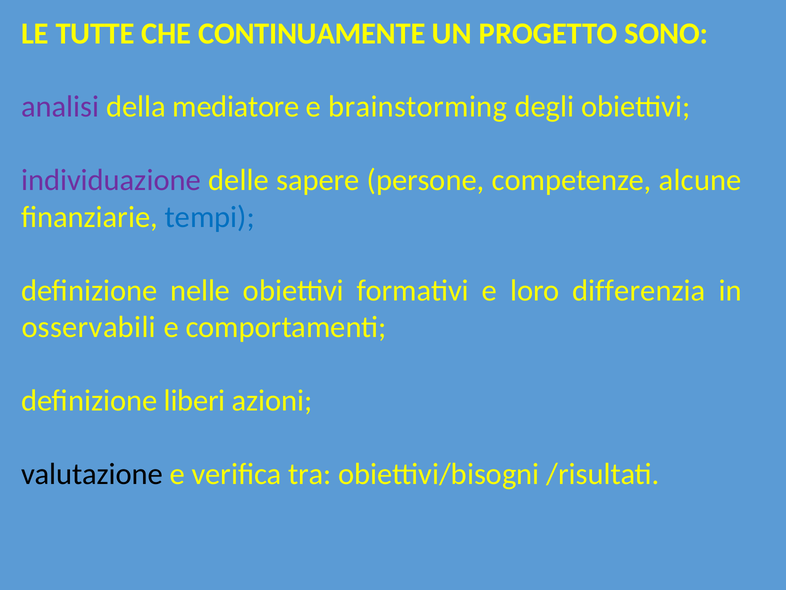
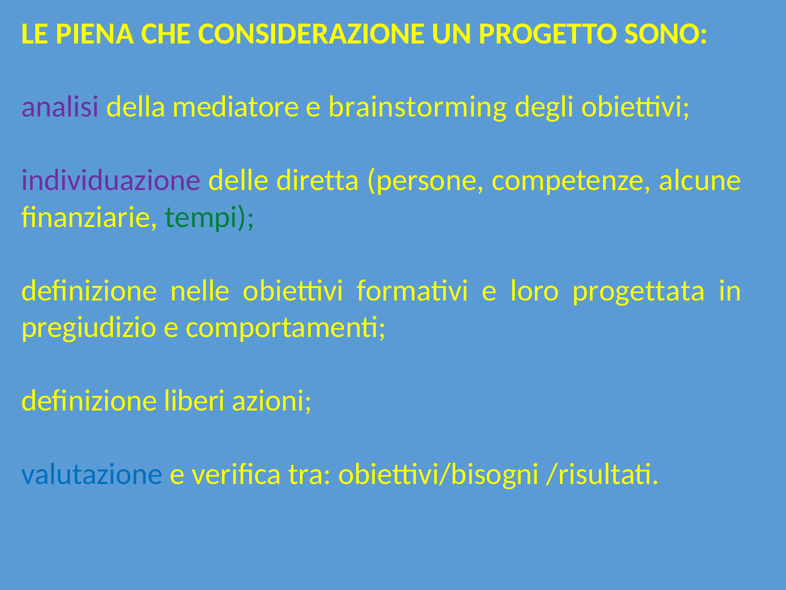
TUTTE: TUTTE -> PIENA (95, 33)
CONTINUAMENTE: CONTINUAMENTE -> CONSIDERAZIONE (312, 33)
sapere: sapere -> diretta (318, 180)
tempi colour: blue -> green (210, 217)
differenzia: differenzia -> progettata (639, 290)
osservabili: osservabili -> pregiudizio (89, 327)
valutazione colour: black -> blue (92, 474)
